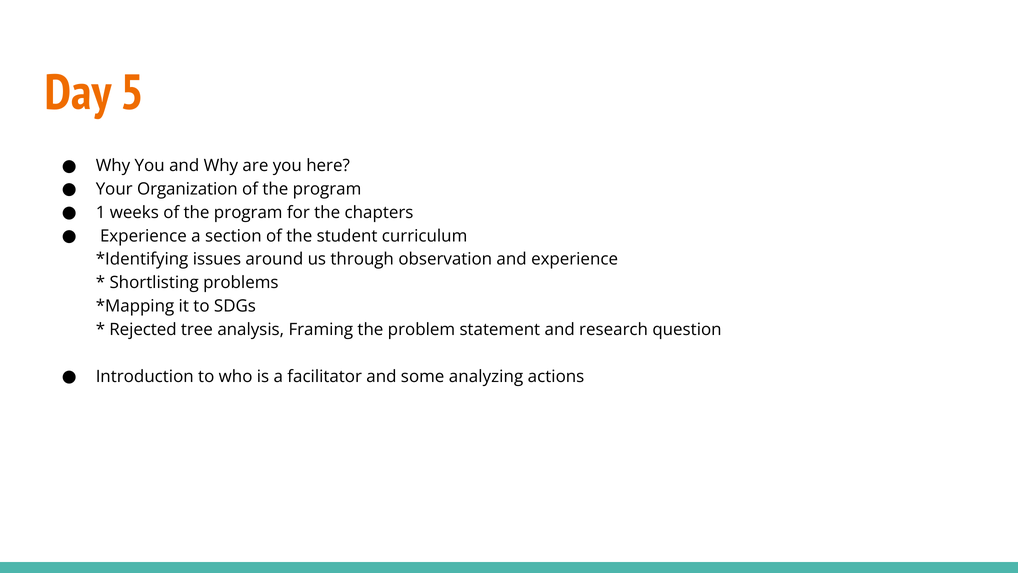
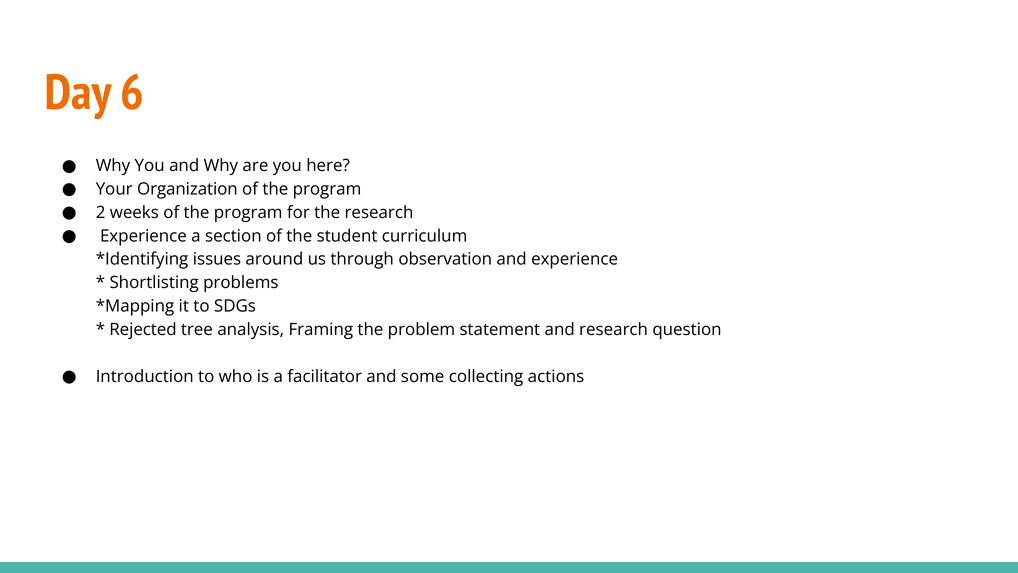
5: 5 -> 6 (132, 93)
1: 1 -> 2 (101, 212)
the chapters: chapters -> research (379, 212)
analyzing: analyzing -> collecting (486, 376)
